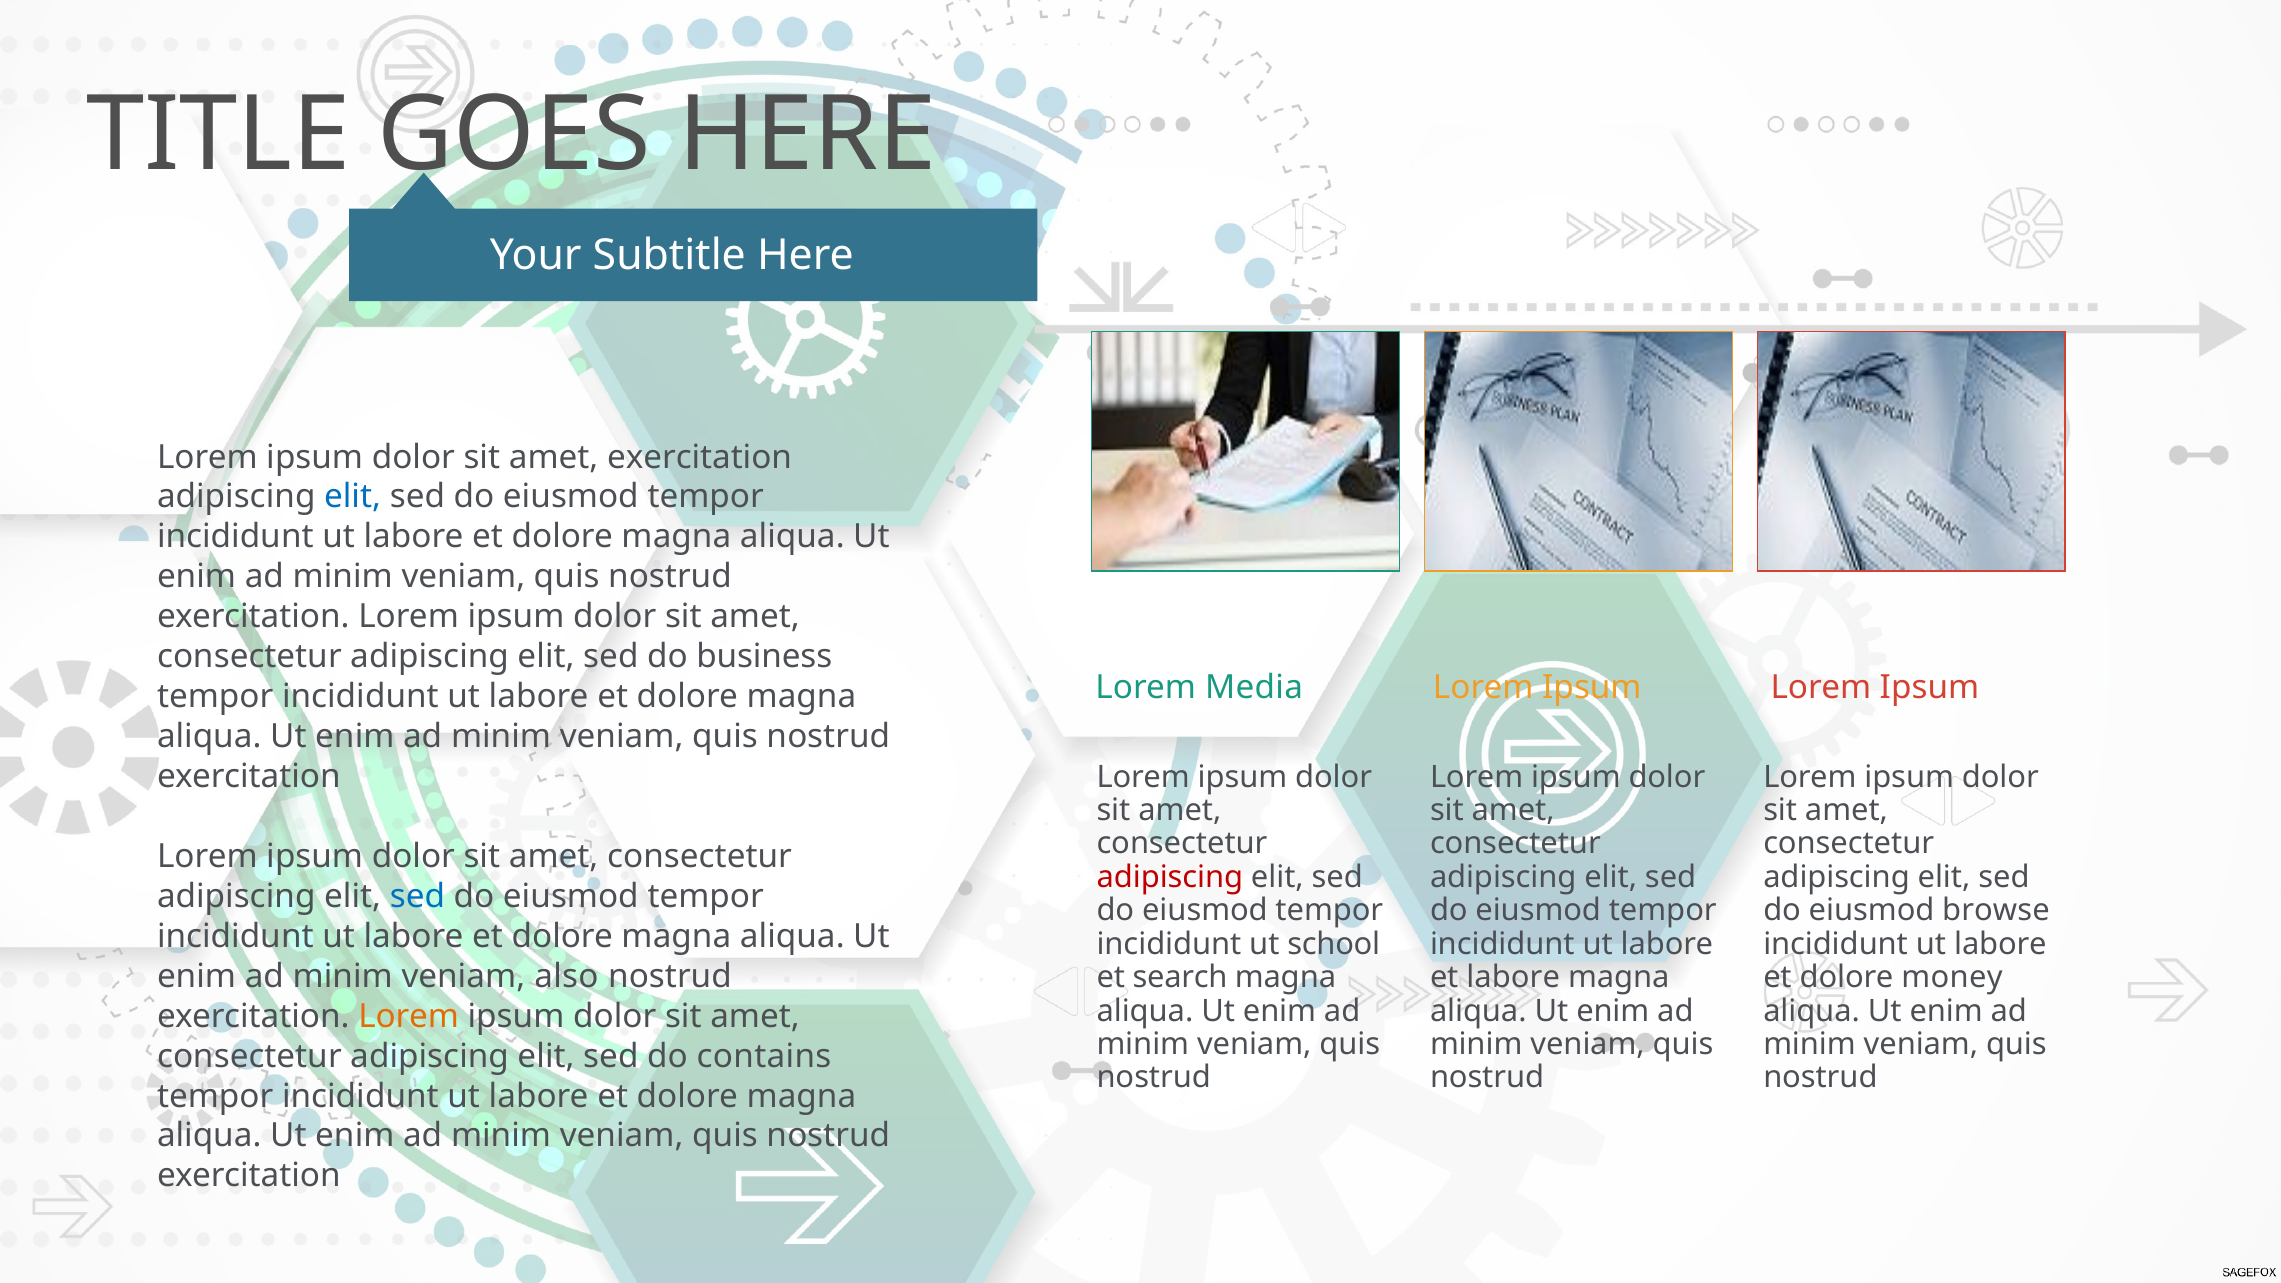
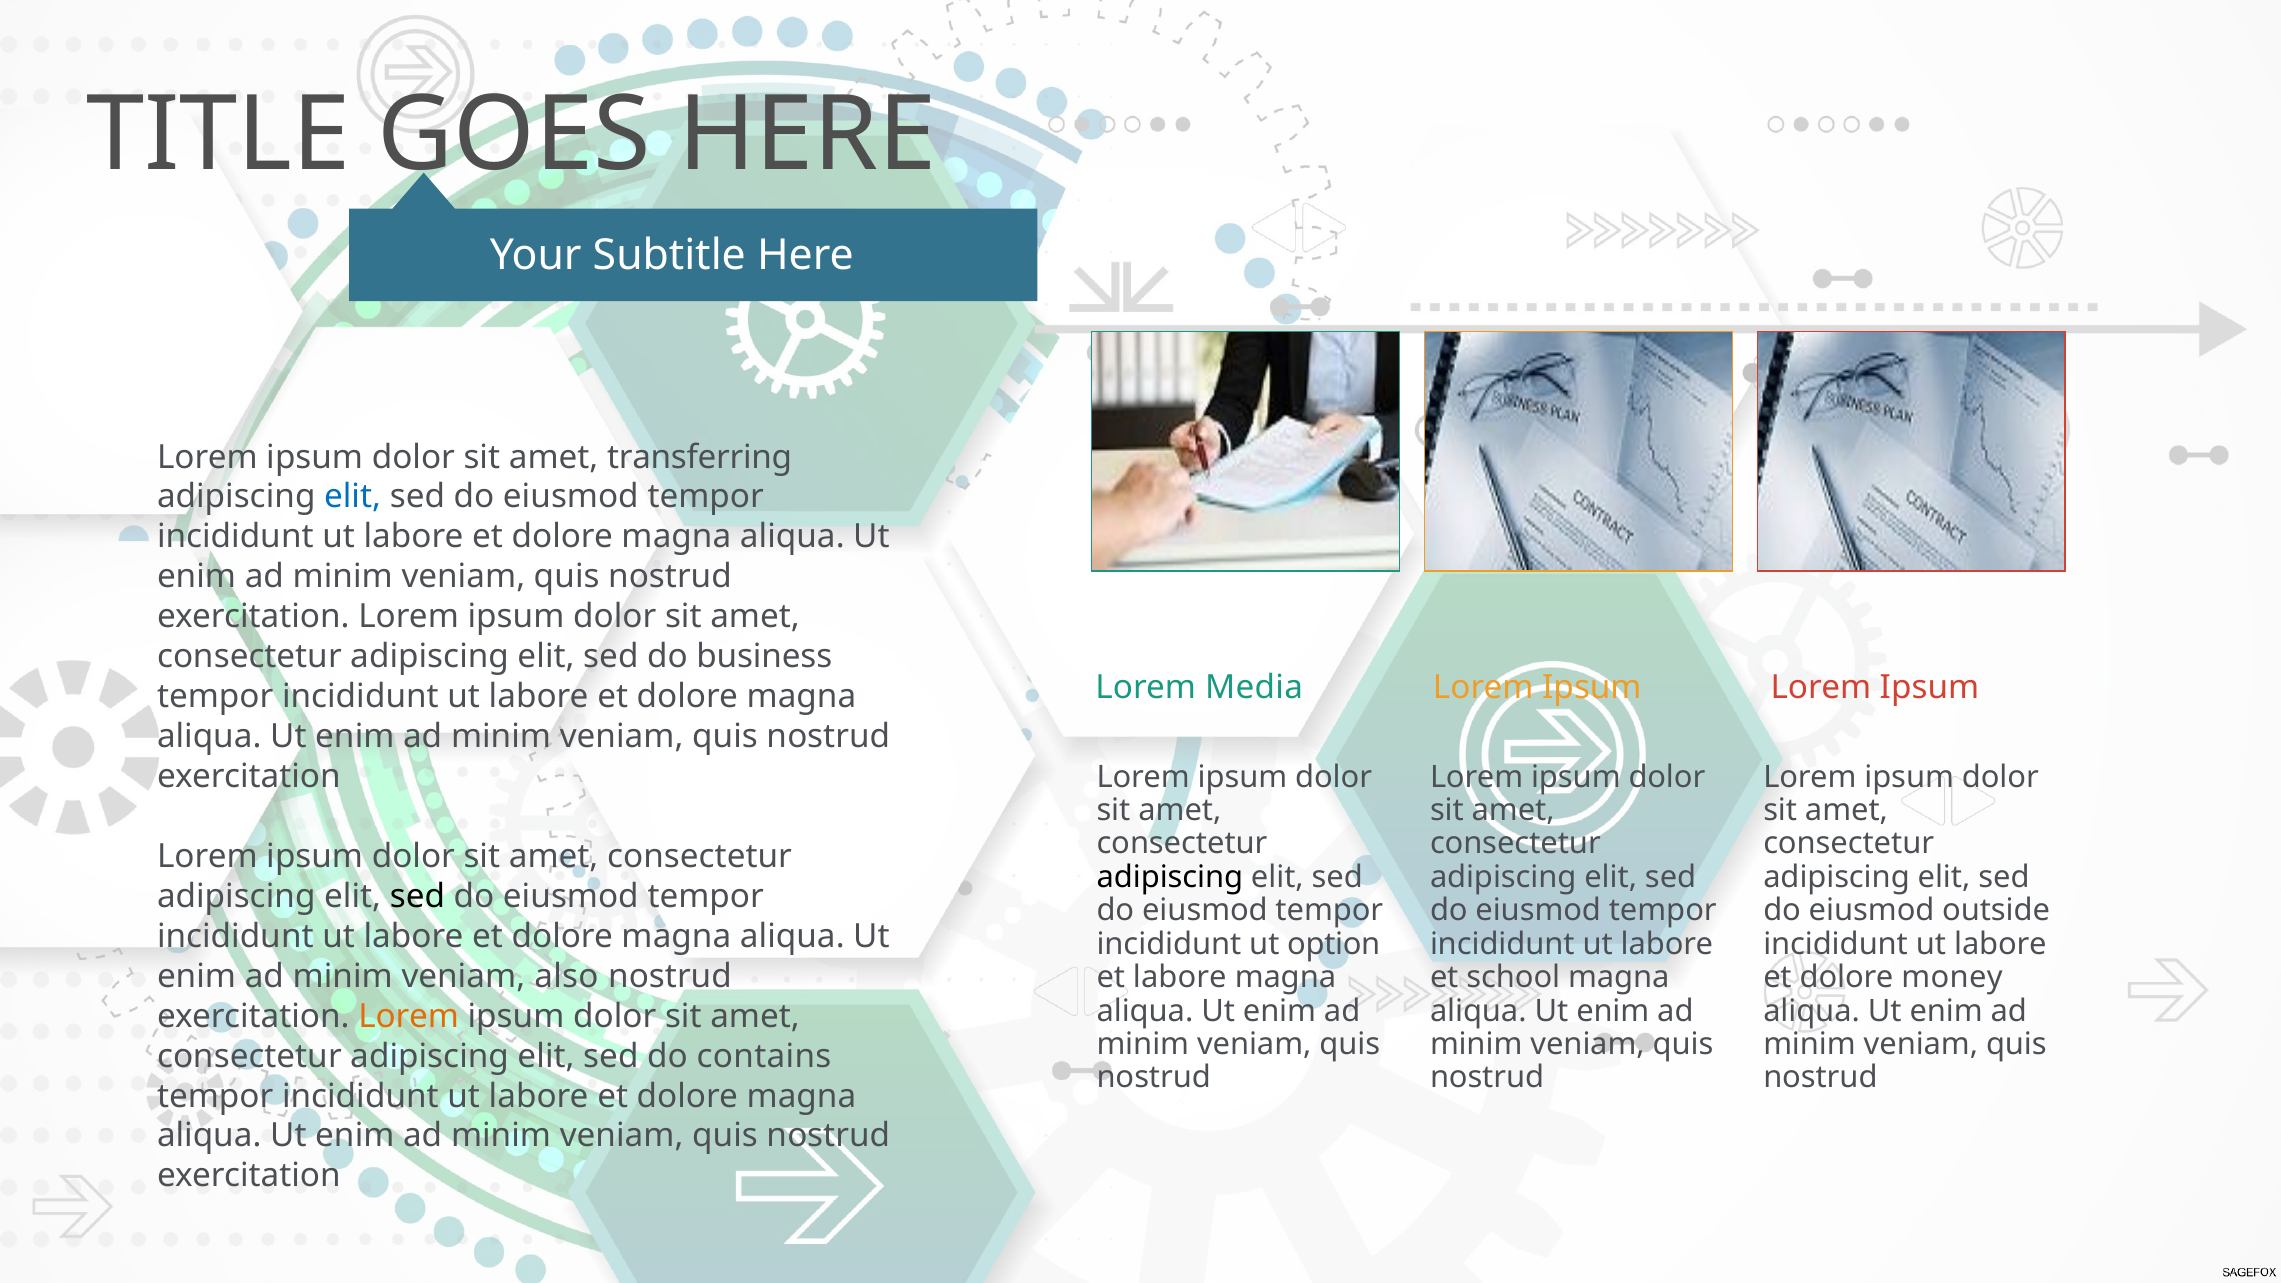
amet exercitation: exercitation -> transferring (700, 457)
adipiscing colour: red -> black (1170, 877)
sed colour: blue -> black (417, 896)
browse: browse -> outside (1996, 911)
school: school -> option (1334, 944)
et search: search -> labore (1180, 977)
et labore: labore -> school (1513, 977)
